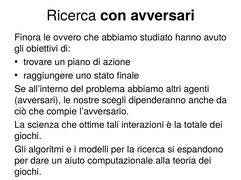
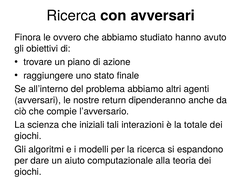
scegli: scegli -> return (114, 101)
ottime: ottime -> iniziali (92, 125)
